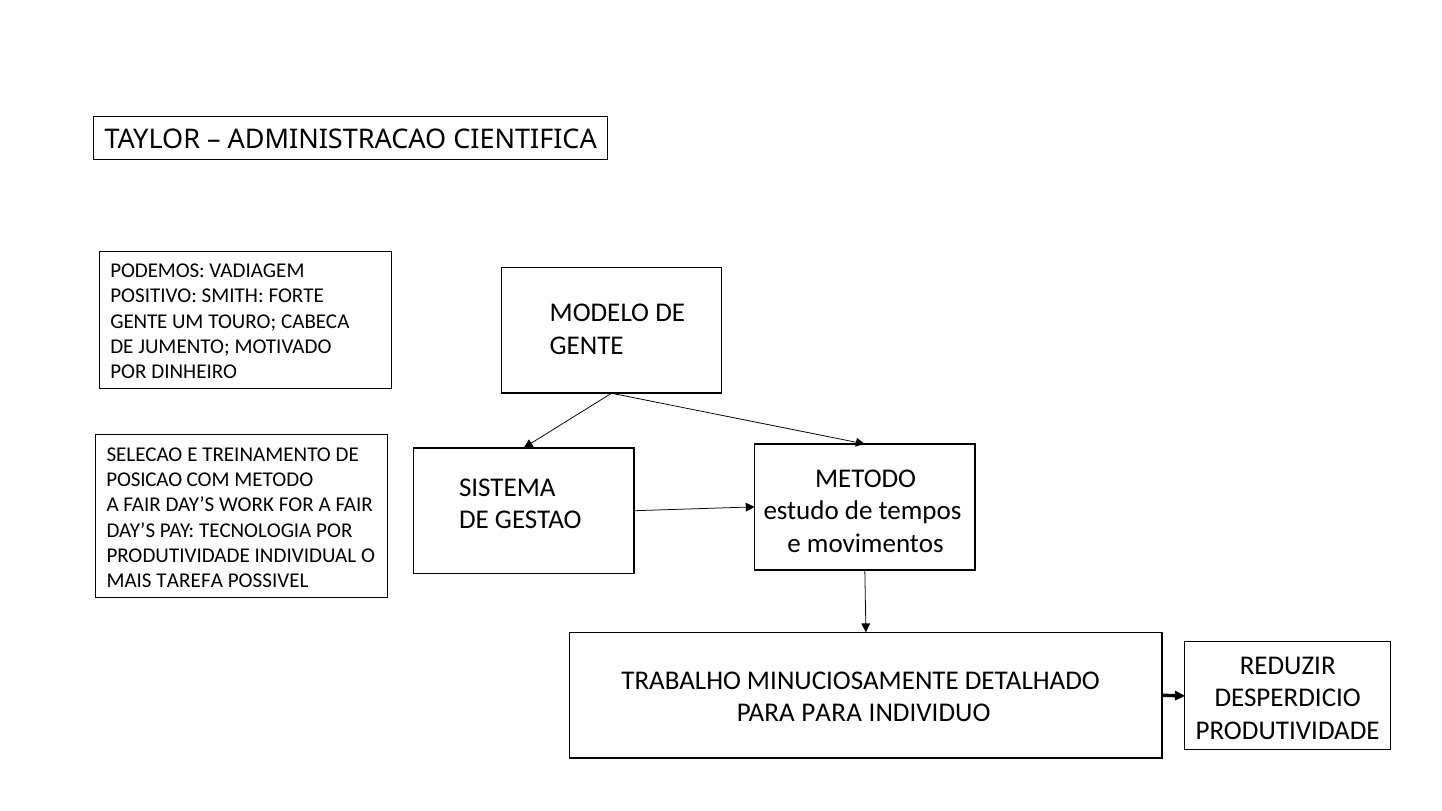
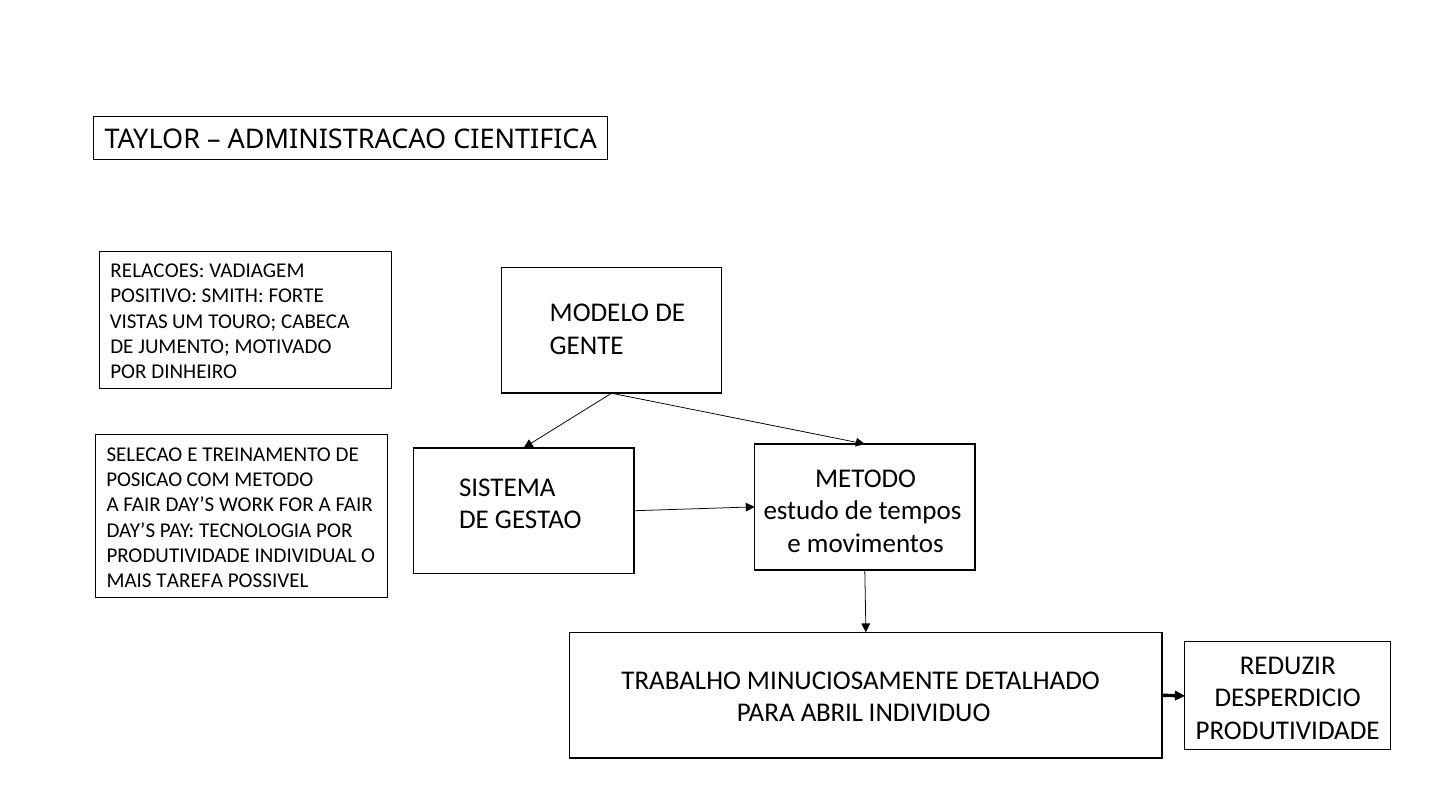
PODEMOS: PODEMOS -> RELACOES (157, 271)
GENTE: GENTE -> VISTAS (139, 321)
PARA PARA: PARA -> ABRIL (832, 713)
